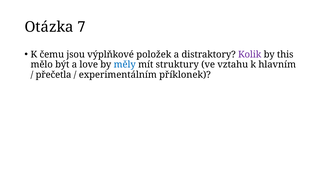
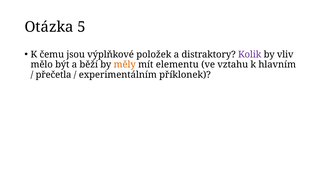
7: 7 -> 5 (81, 27)
this: this -> vliv (285, 54)
love: love -> běží (89, 65)
měly colour: blue -> orange (125, 65)
struktury: struktury -> elementu (177, 65)
